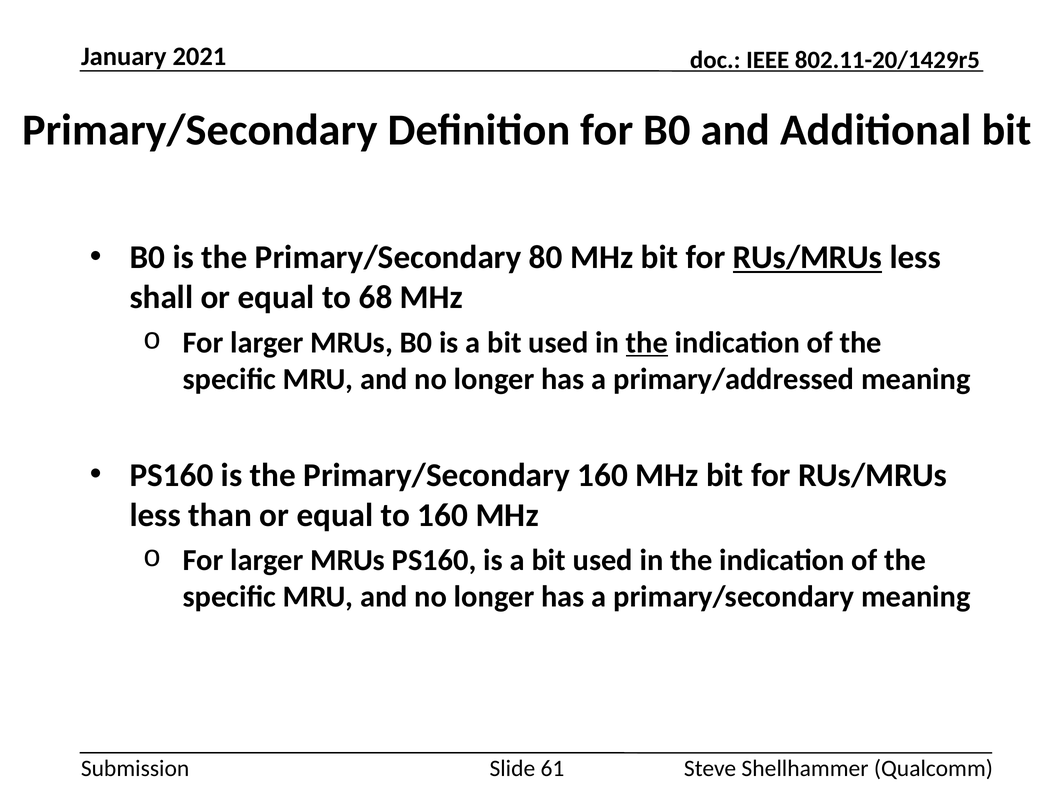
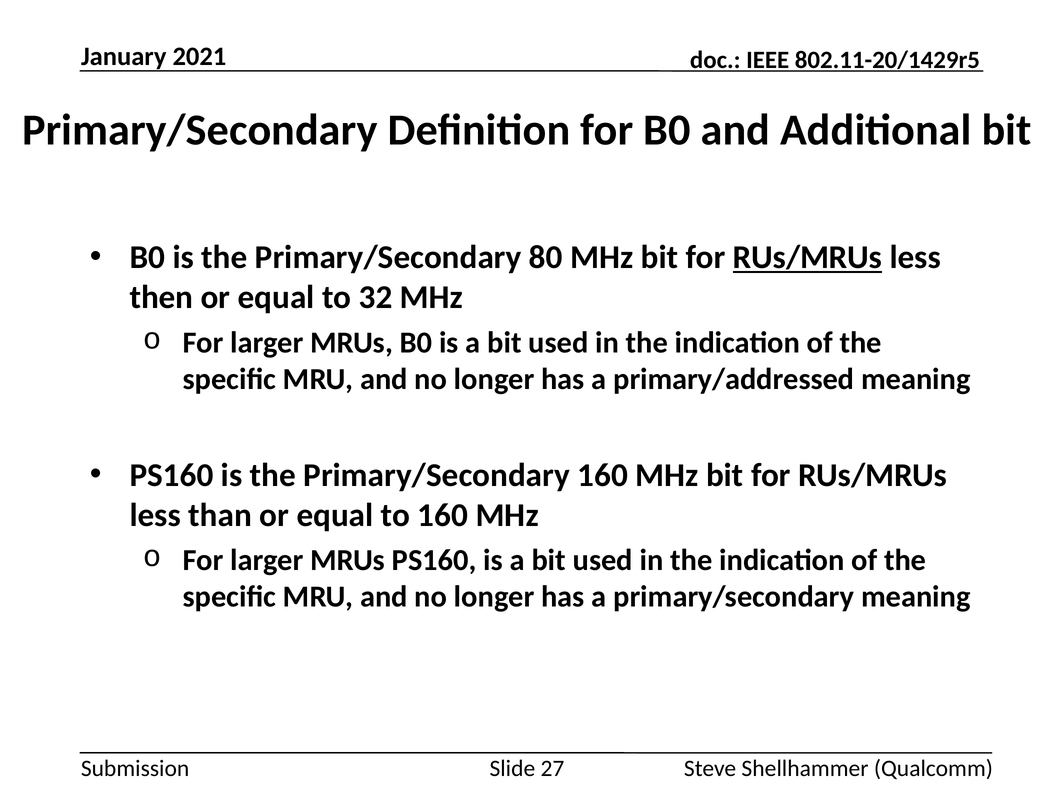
shall: shall -> then (161, 297)
68: 68 -> 32 (376, 297)
the underline: present -> none (647, 343)
61: 61 -> 27 (552, 769)
